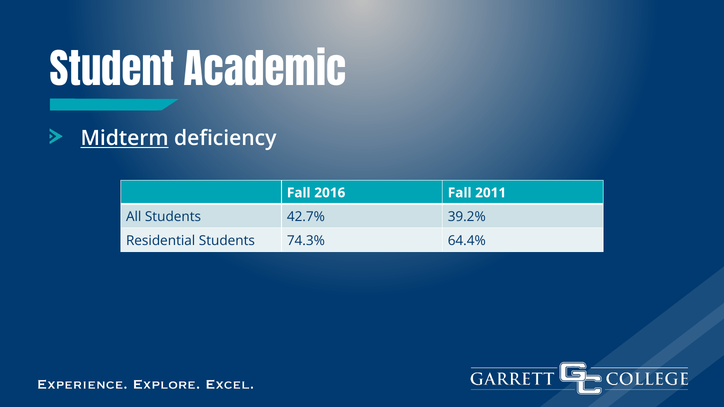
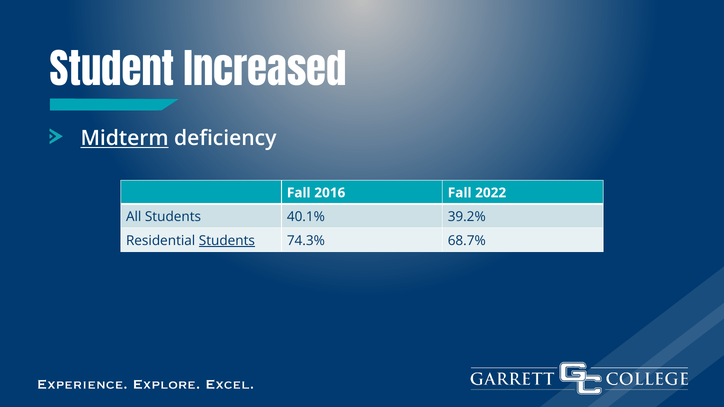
Academic: Academic -> Increased (265, 72)
2011: 2011 -> 2022 (491, 193)
42.7%: 42.7% -> 40.1% (306, 217)
Students underline: none -> present (227, 241)
64.4%: 64.4% -> 68.7% (467, 241)
